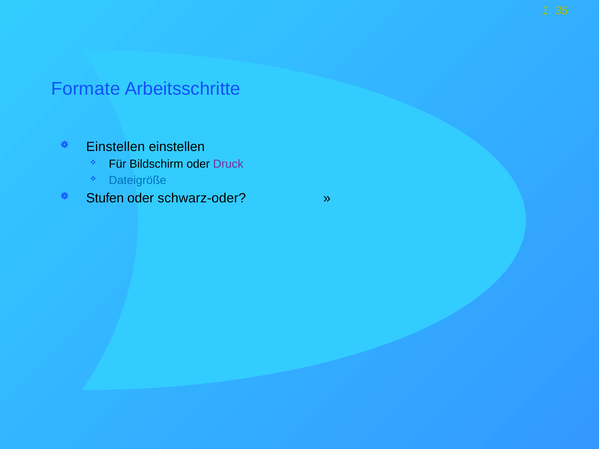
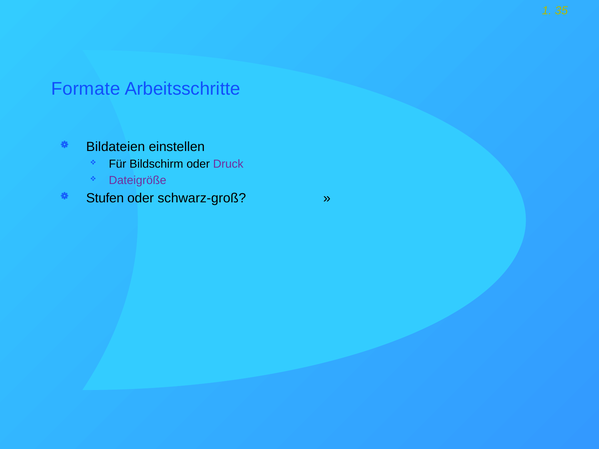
Einstellen: Einstellen -> Bildateien (116, 147)
Dateigröße colour: blue -> purple (138, 180)
schwarz-oder: schwarz-oder -> schwarz-groß (202, 198)
